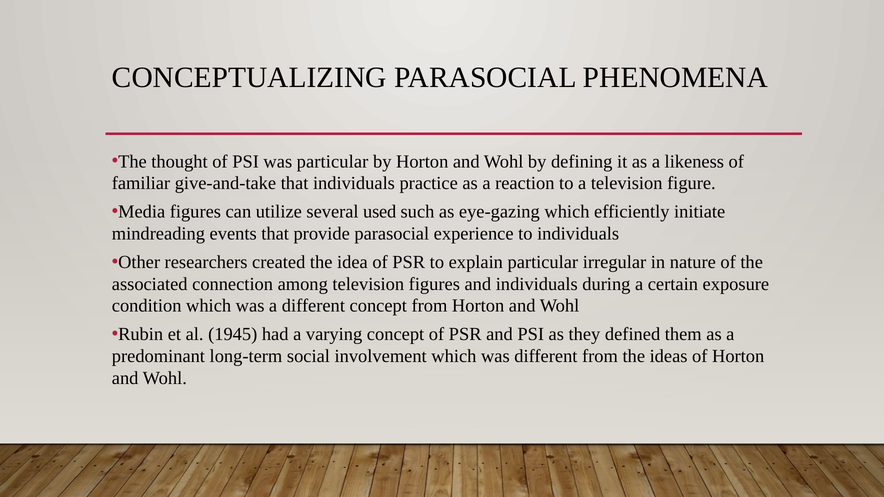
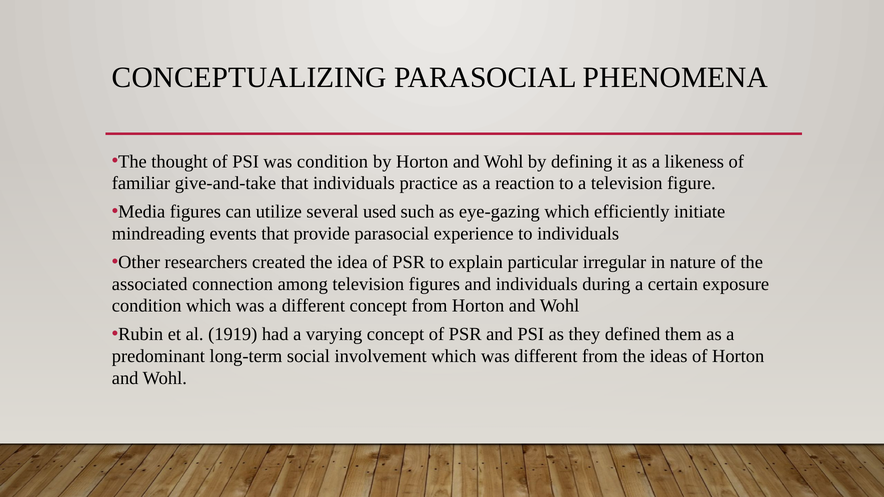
was particular: particular -> condition (332, 162)
1945: 1945 -> 1919 (233, 334)
